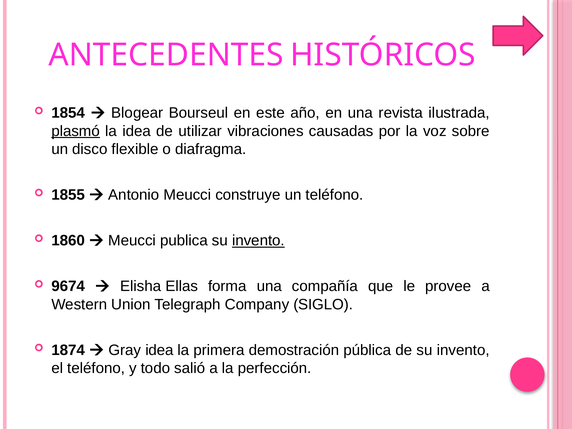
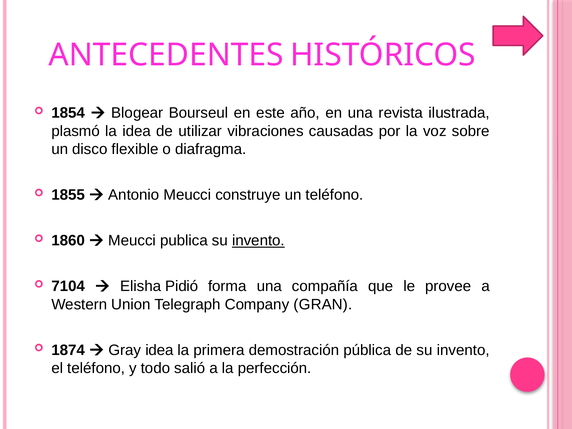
plasmó underline: present -> none (76, 131)
9674: 9674 -> 7104 (68, 286)
Ellas: Ellas -> Pidió (182, 286)
SIGLO: SIGLO -> GRAN (323, 304)
